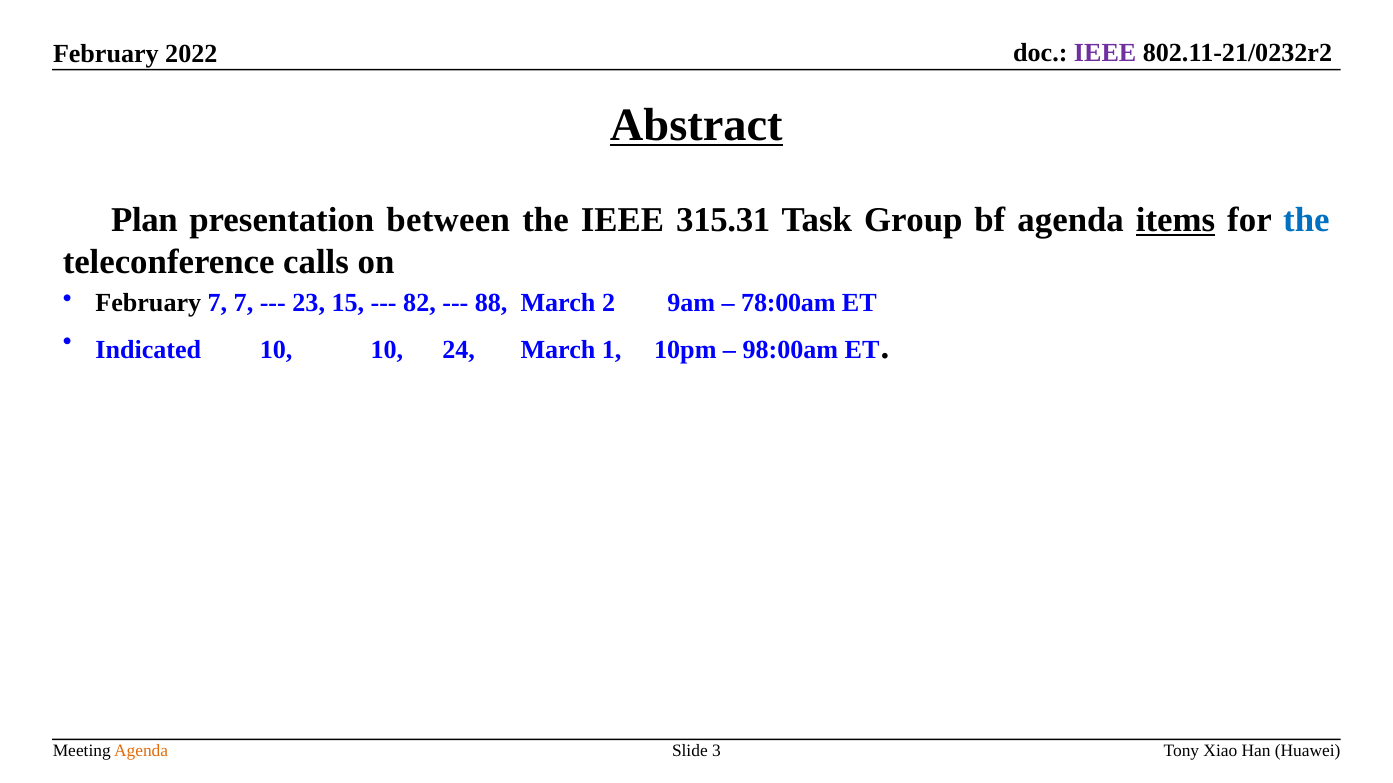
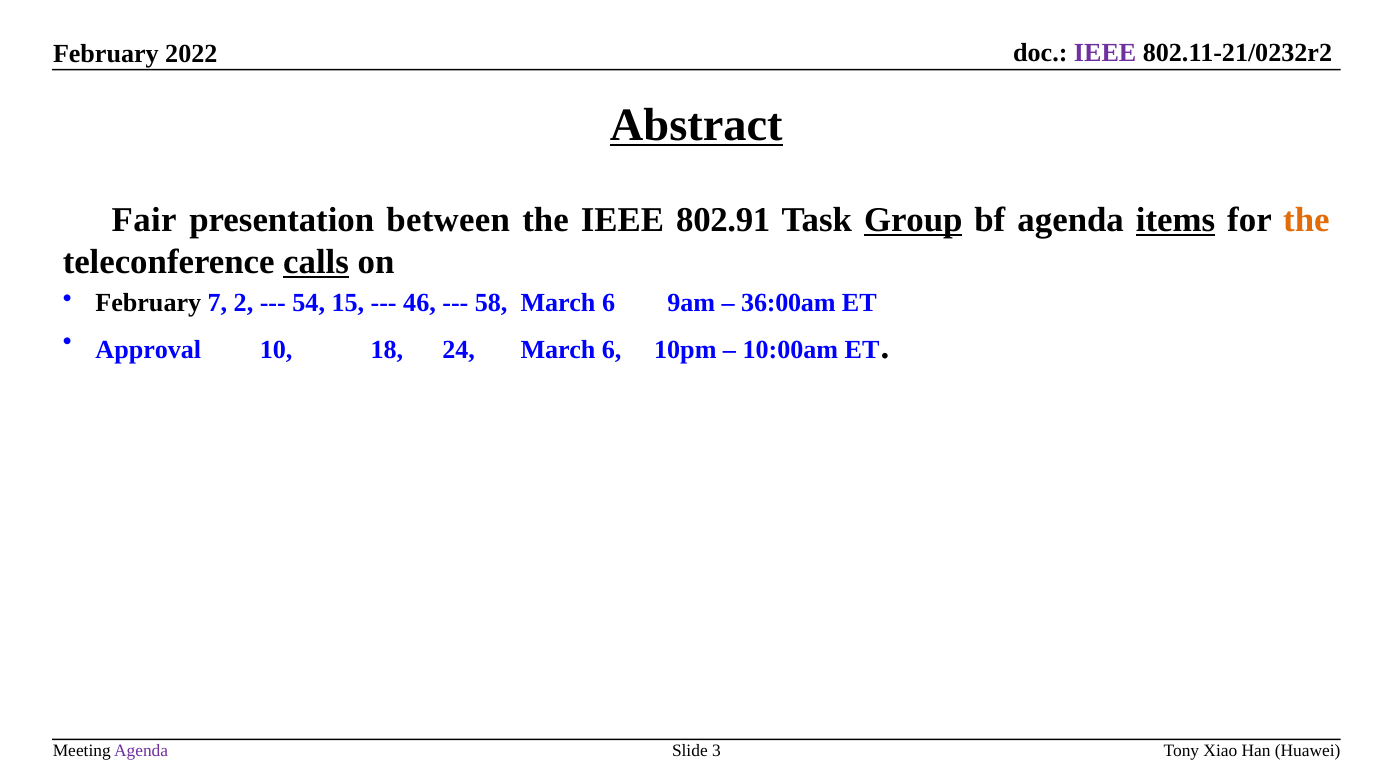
Plan: Plan -> Fair (144, 220)
315.31: 315.31 -> 802.91 (723, 220)
Group underline: none -> present (913, 220)
the colour: blue -> orange (1306, 220)
calls underline: none -> present (316, 262)
7 7: 7 -> 2 (244, 303)
23: 23 -> 54 (309, 303)
82: 82 -> 46 (420, 303)
88: 88 -> 58 (491, 303)
2: 2 -> 6 (609, 303)
78:00am: 78:00am -> 36:00am (788, 303)
Indicated: Indicated -> Approval (148, 350)
10 10: 10 -> 18 (387, 350)
24 March 1: 1 -> 6 (612, 350)
98:00am: 98:00am -> 10:00am (790, 350)
Agenda colour: orange -> purple (141, 751)
